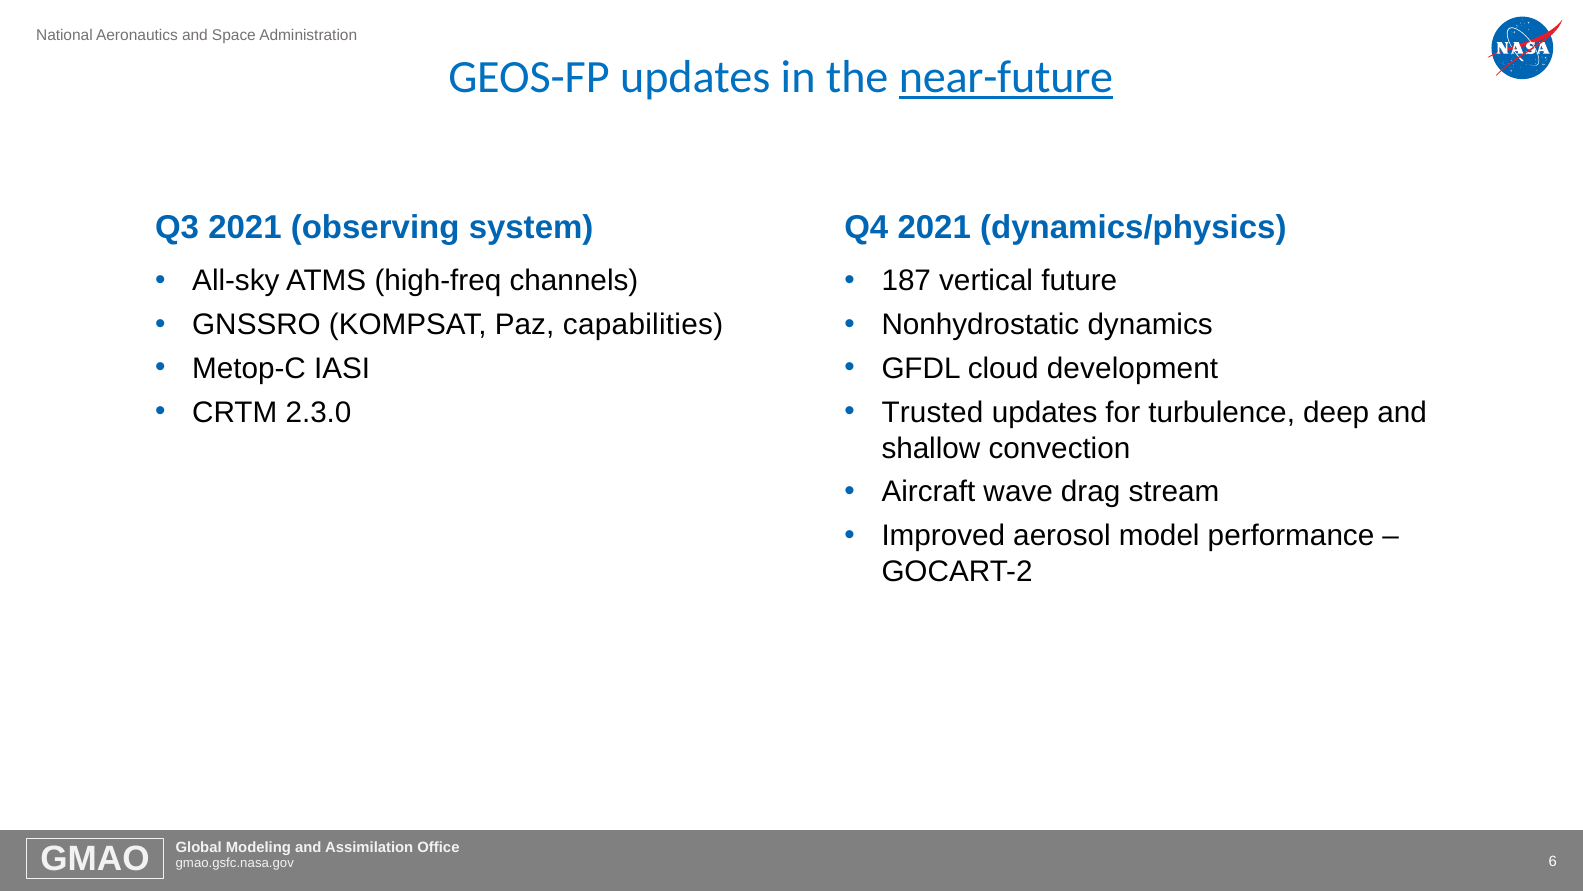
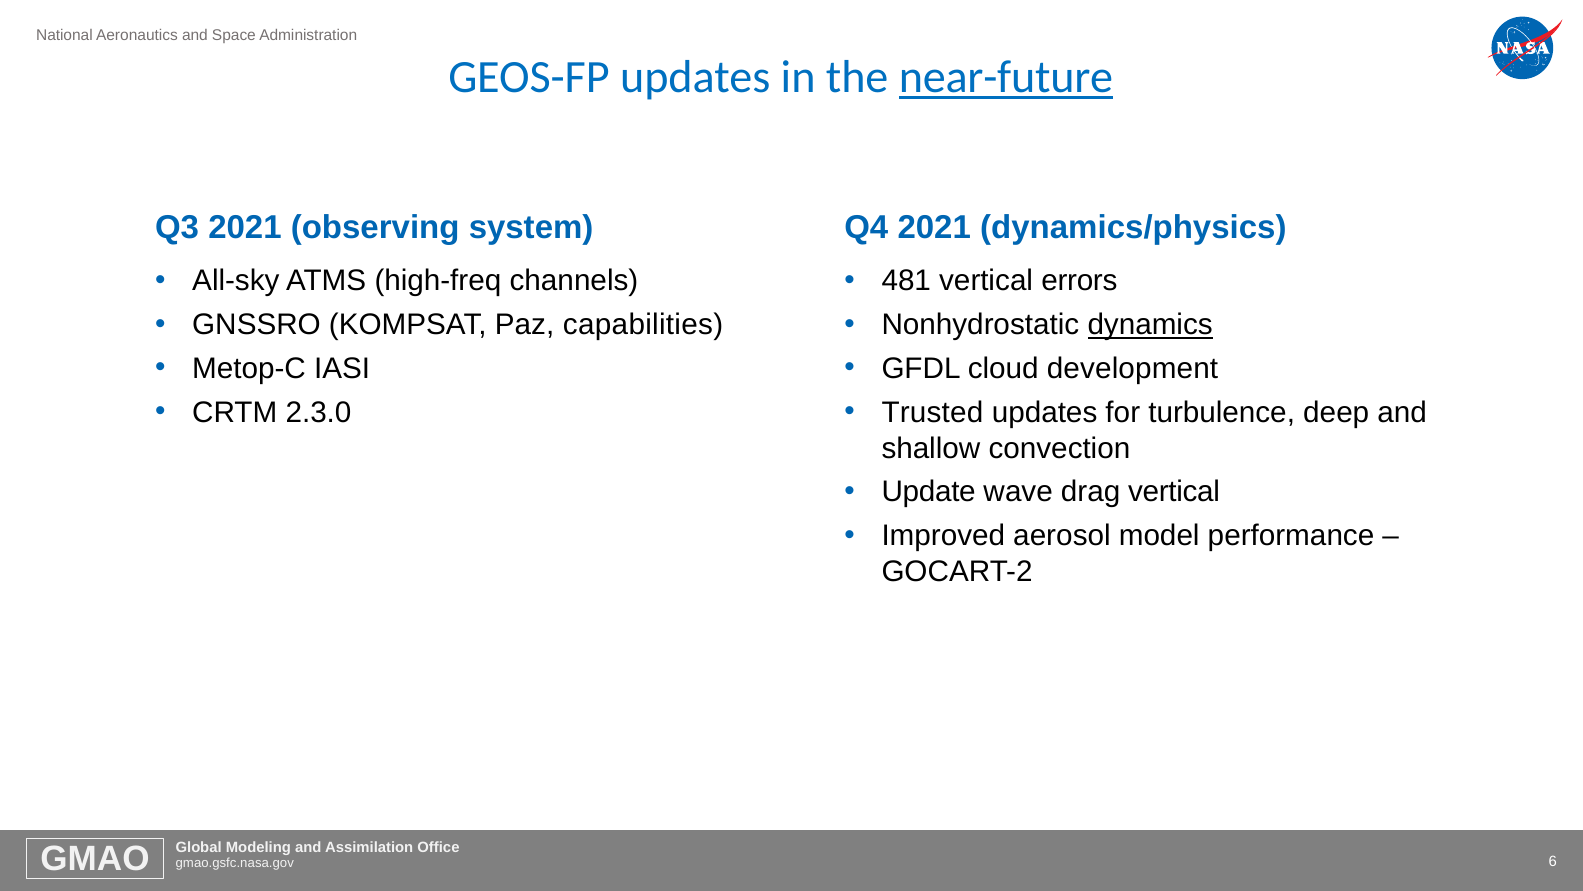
187: 187 -> 481 (906, 281)
future: future -> errors (1079, 281)
dynamics underline: none -> present (1150, 325)
Aircraft: Aircraft -> Update (929, 492)
drag stream: stream -> vertical (1174, 492)
